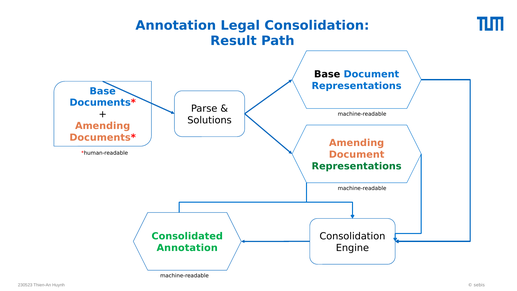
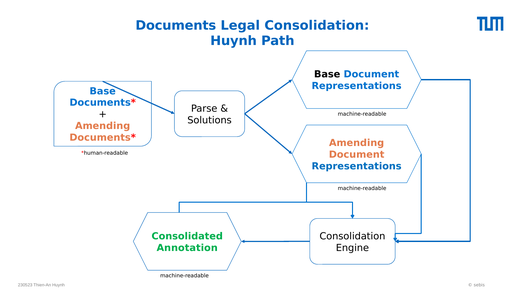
Annotation: Annotation -> Documents (176, 25)
Result: Result -> Huynh (234, 41)
Representations colour: green -> blue (357, 166)
